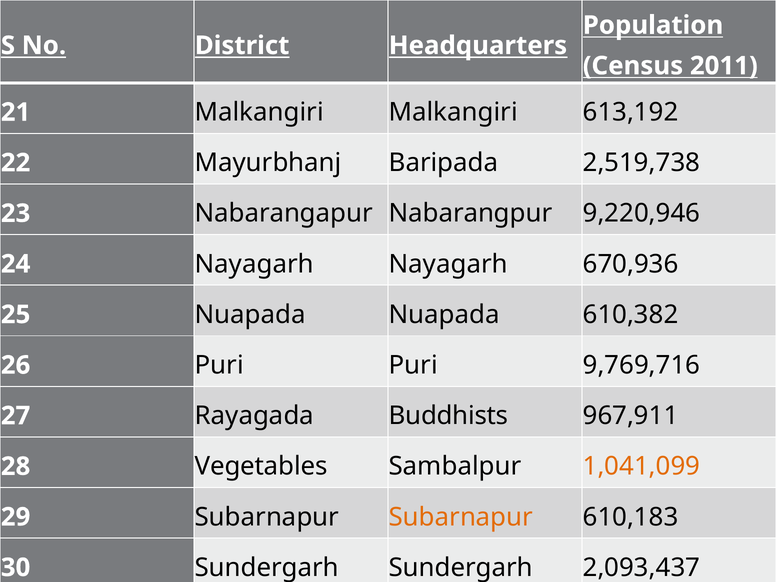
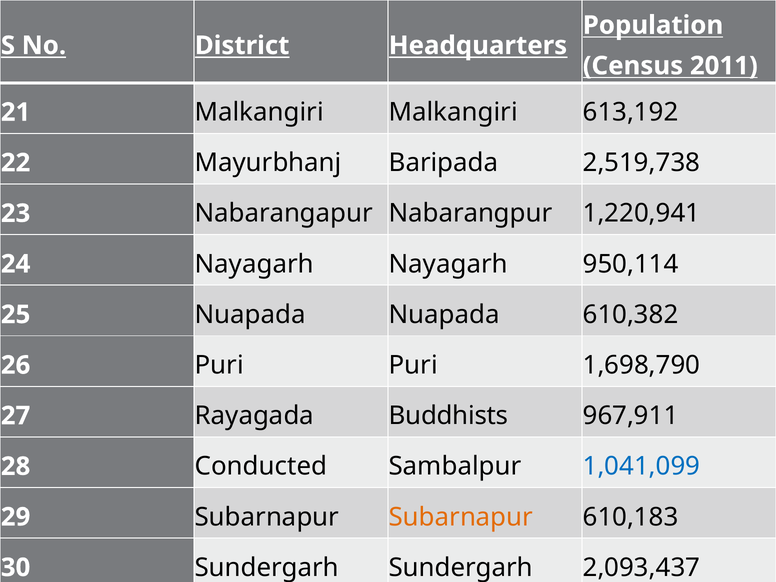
9,220,946: 9,220,946 -> 1,220,941 (641, 213)
670,936: 670,936 -> 950,114 (631, 264)
9,769,716: 9,769,716 -> 1,698,790 (641, 365)
Vegetables: Vegetables -> Conducted (261, 466)
1,041,099 colour: orange -> blue (641, 466)
